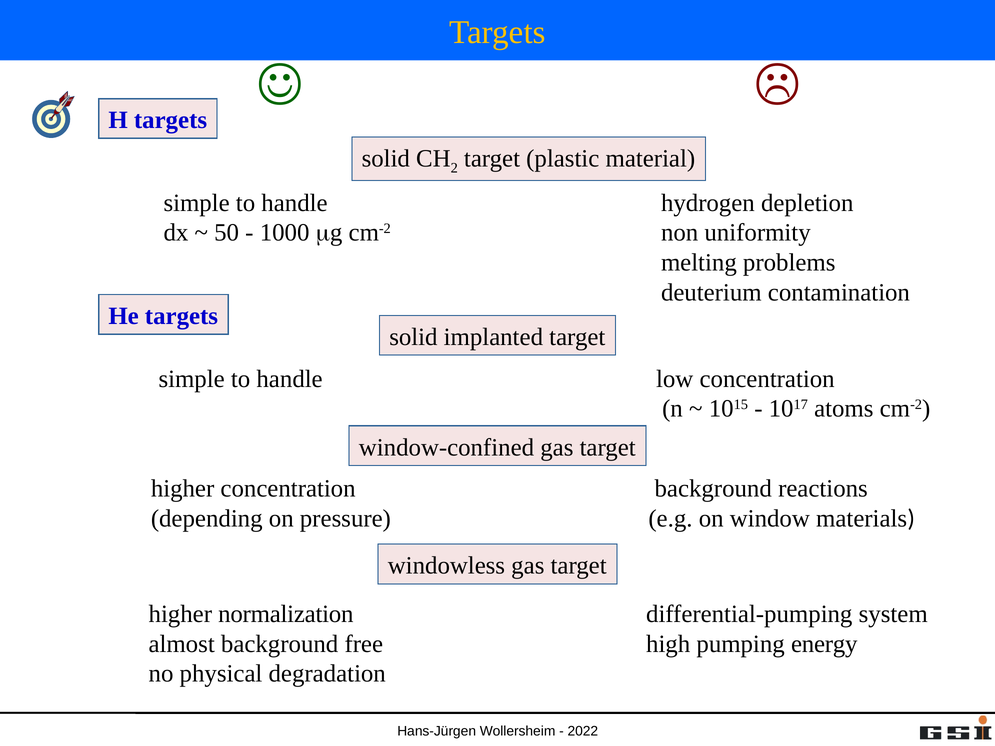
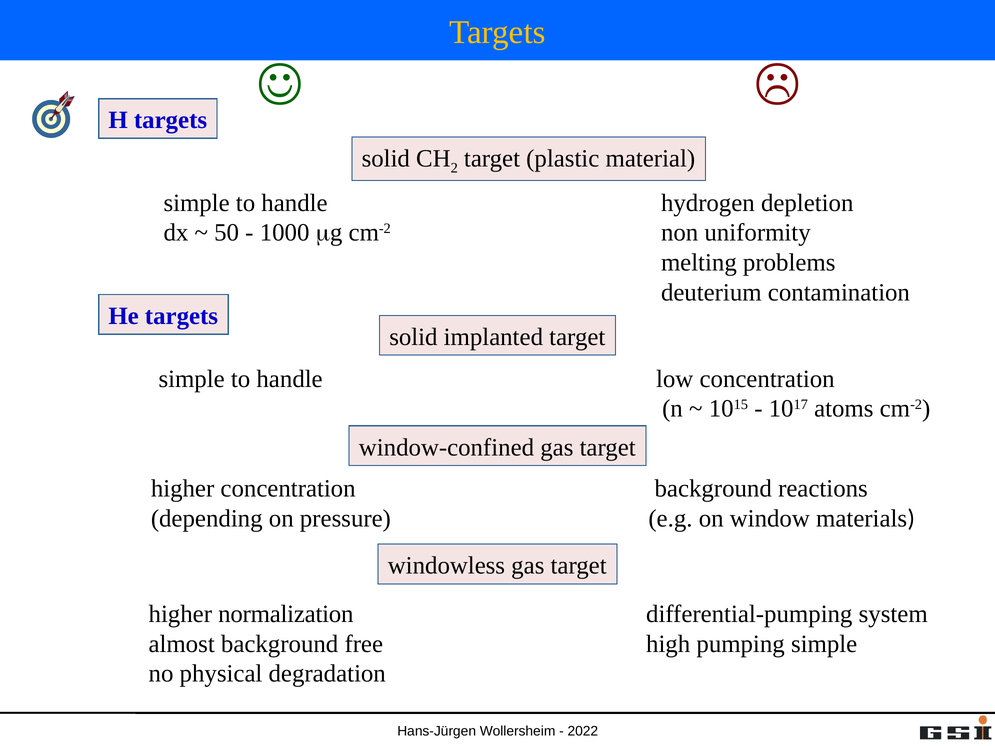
pumping energy: energy -> simple (824, 644)
